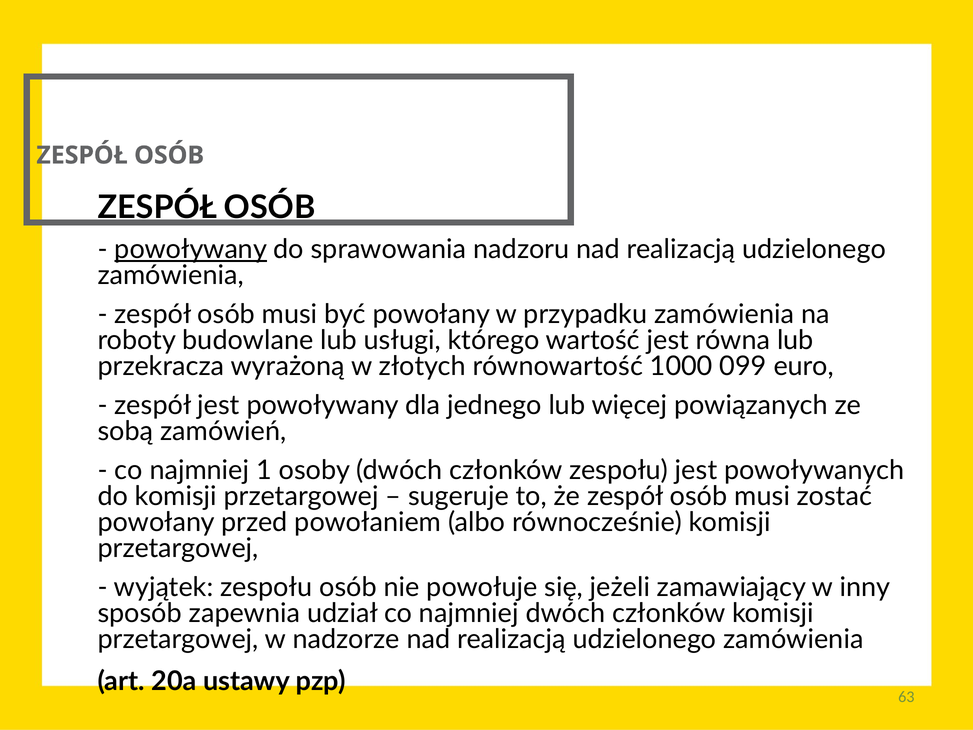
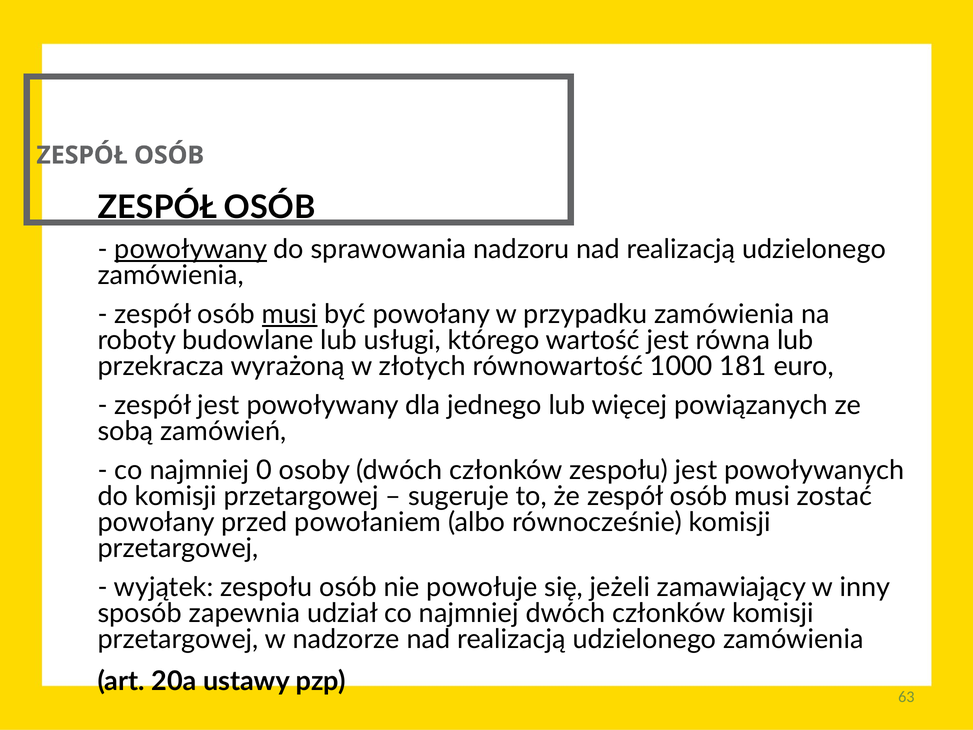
musi underline: none -> present (290, 314)
099: 099 -> 181 (743, 366)
1: 1 -> 0 (264, 470)
